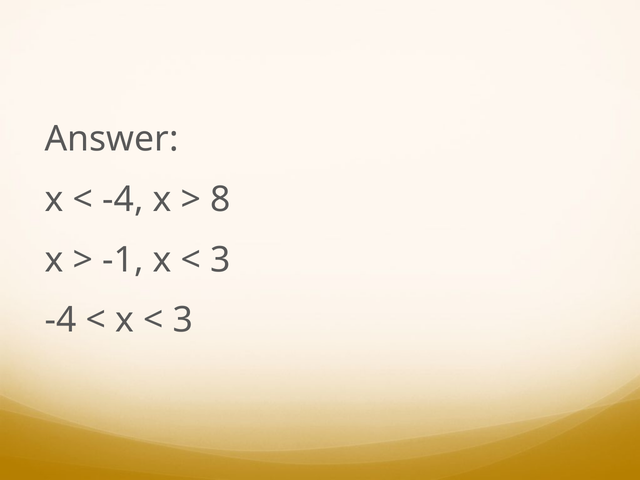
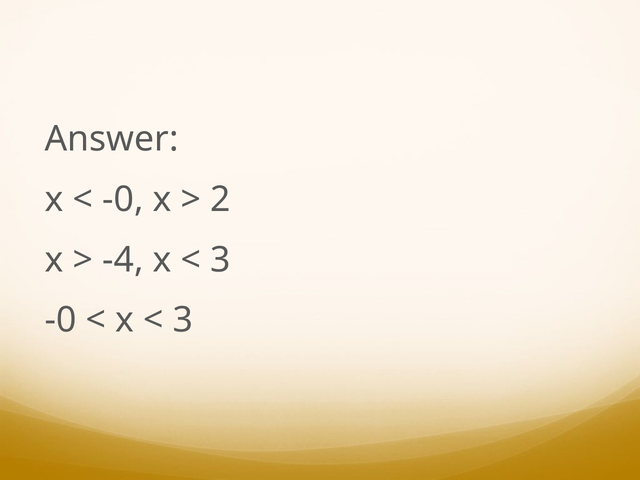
-4: -4 -> -0 (123, 199)
8: 8 -> 2 (220, 199)
-1: -1 -> -4 (123, 260)
-4: -4 -> -0 (61, 320)
